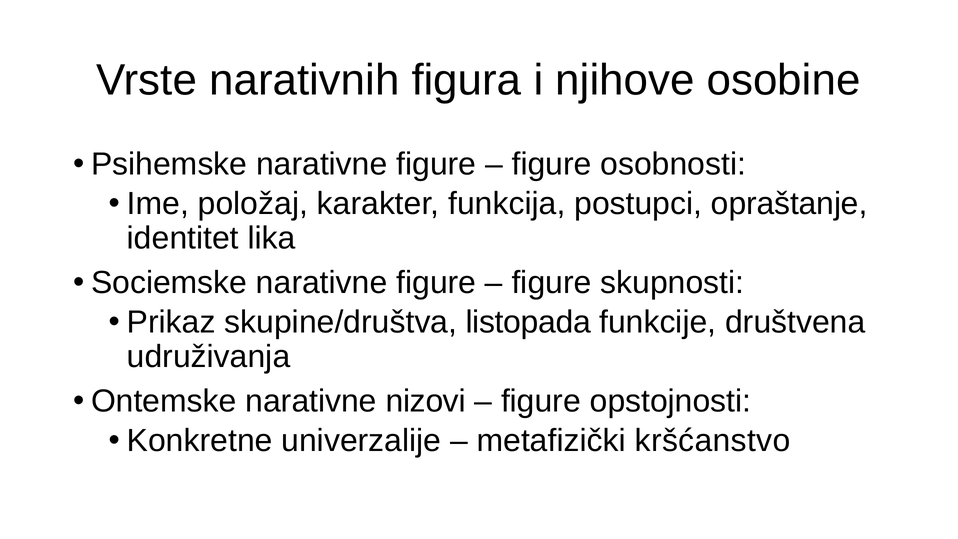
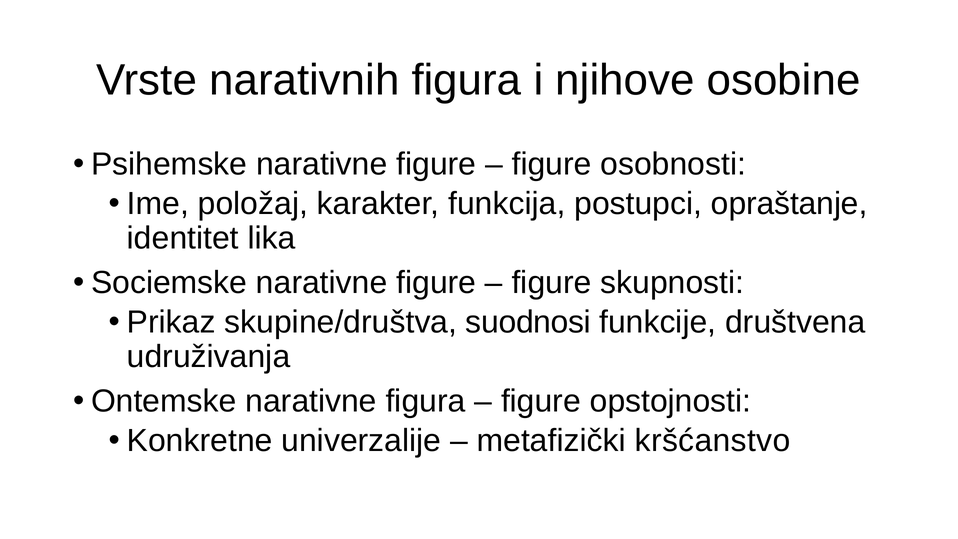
listopada: listopada -> suodnosi (528, 322)
narativne nizovi: nizovi -> figura (426, 401)
